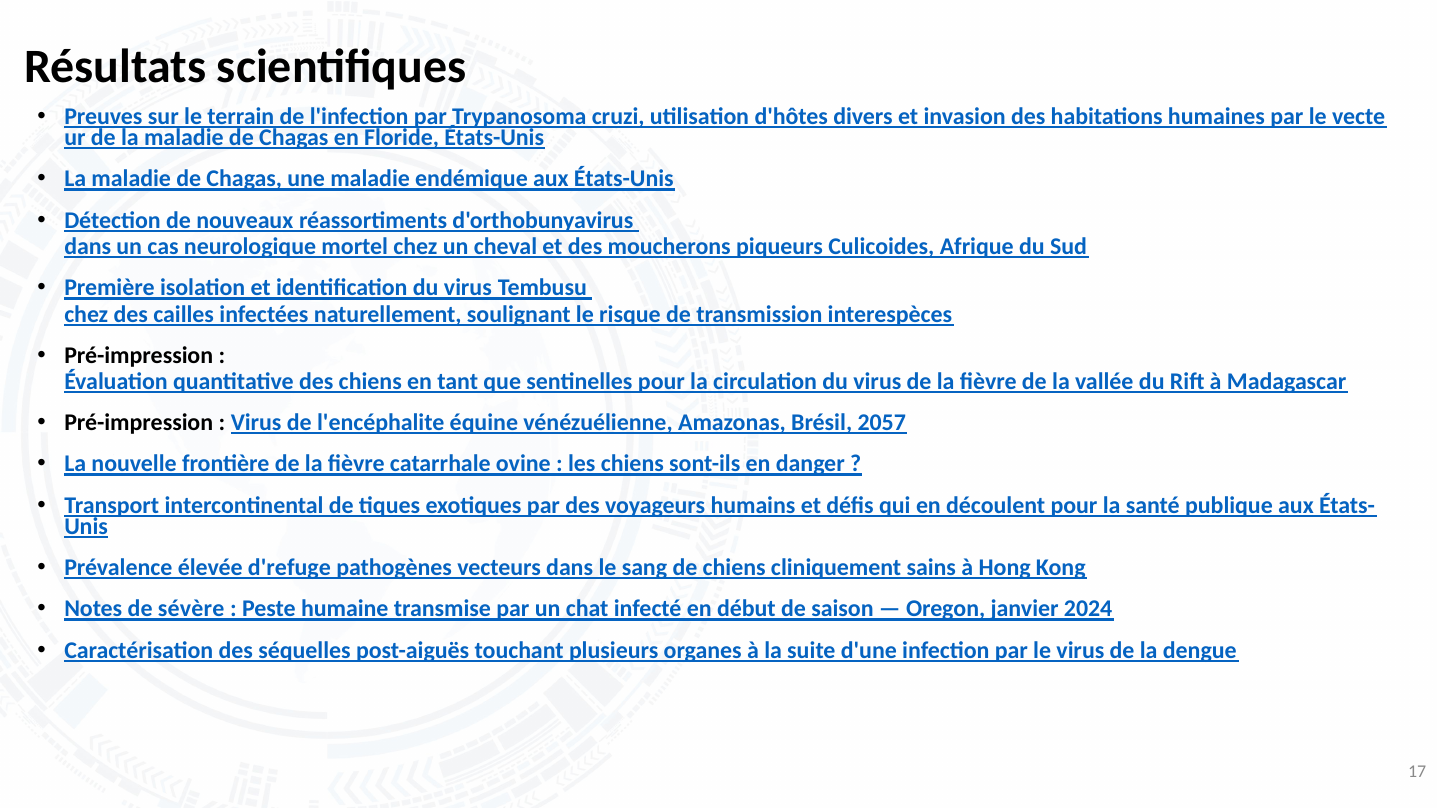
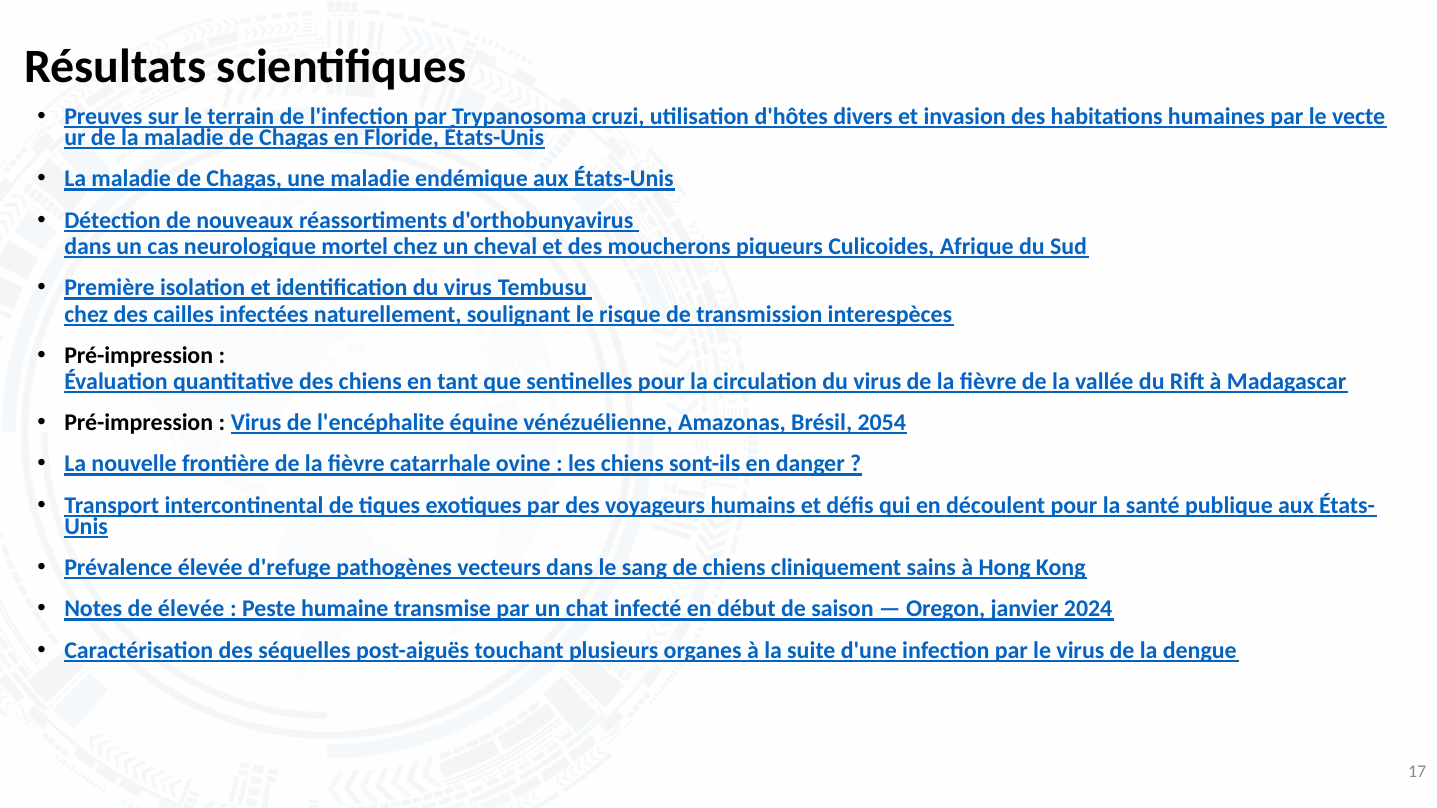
2057: 2057 -> 2054 (882, 423)
de sévère: sévère -> élevée (191, 609)
